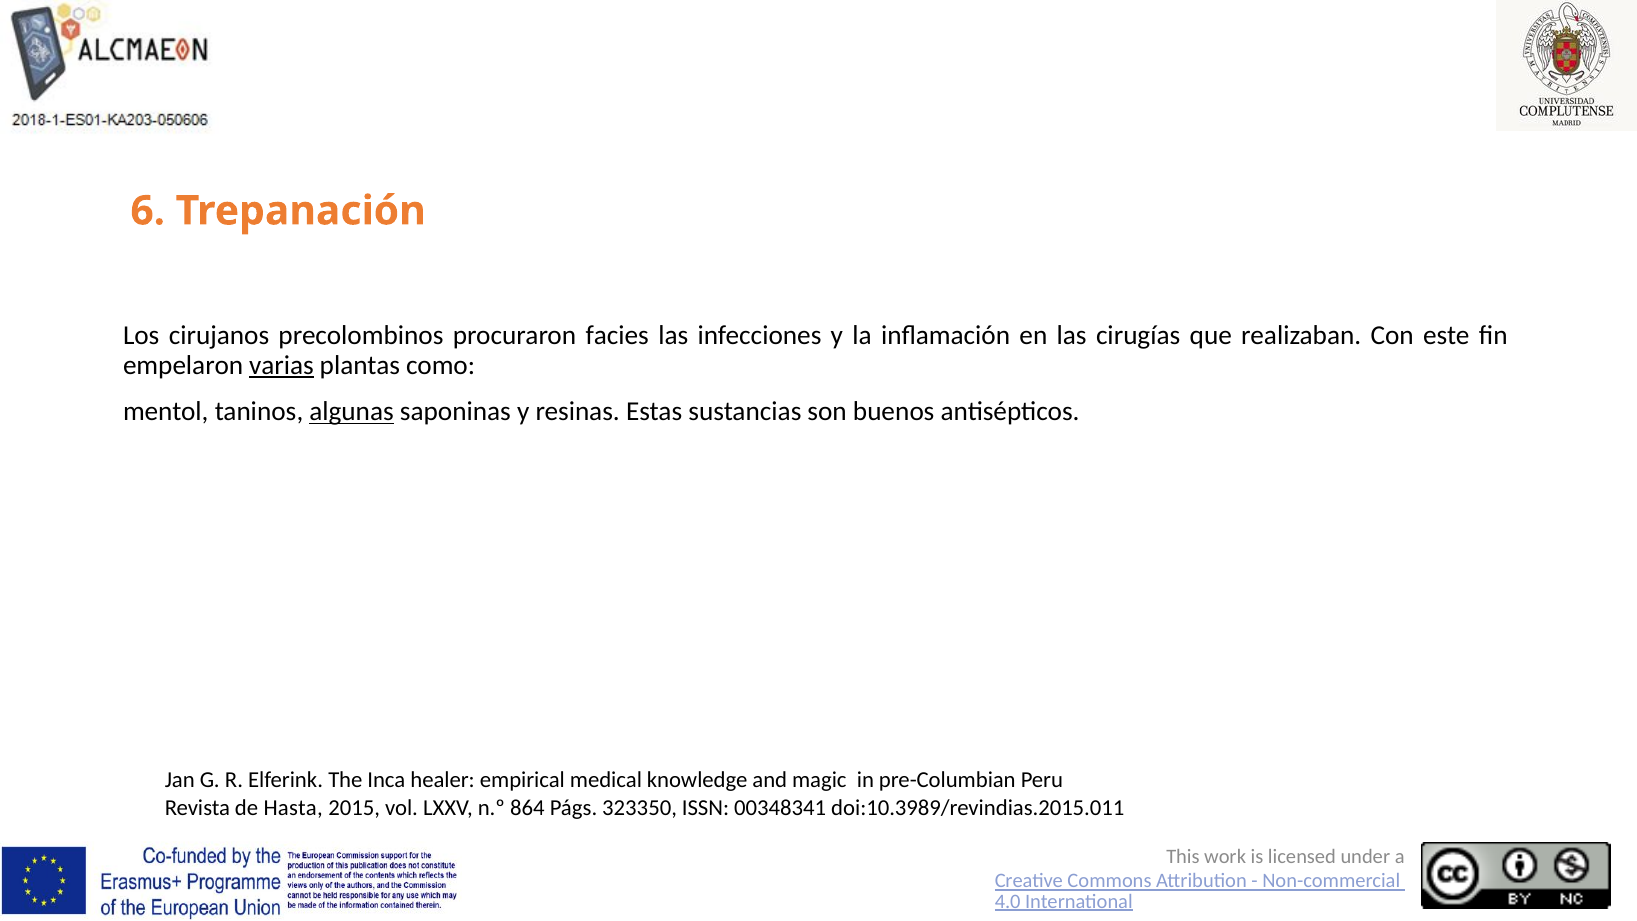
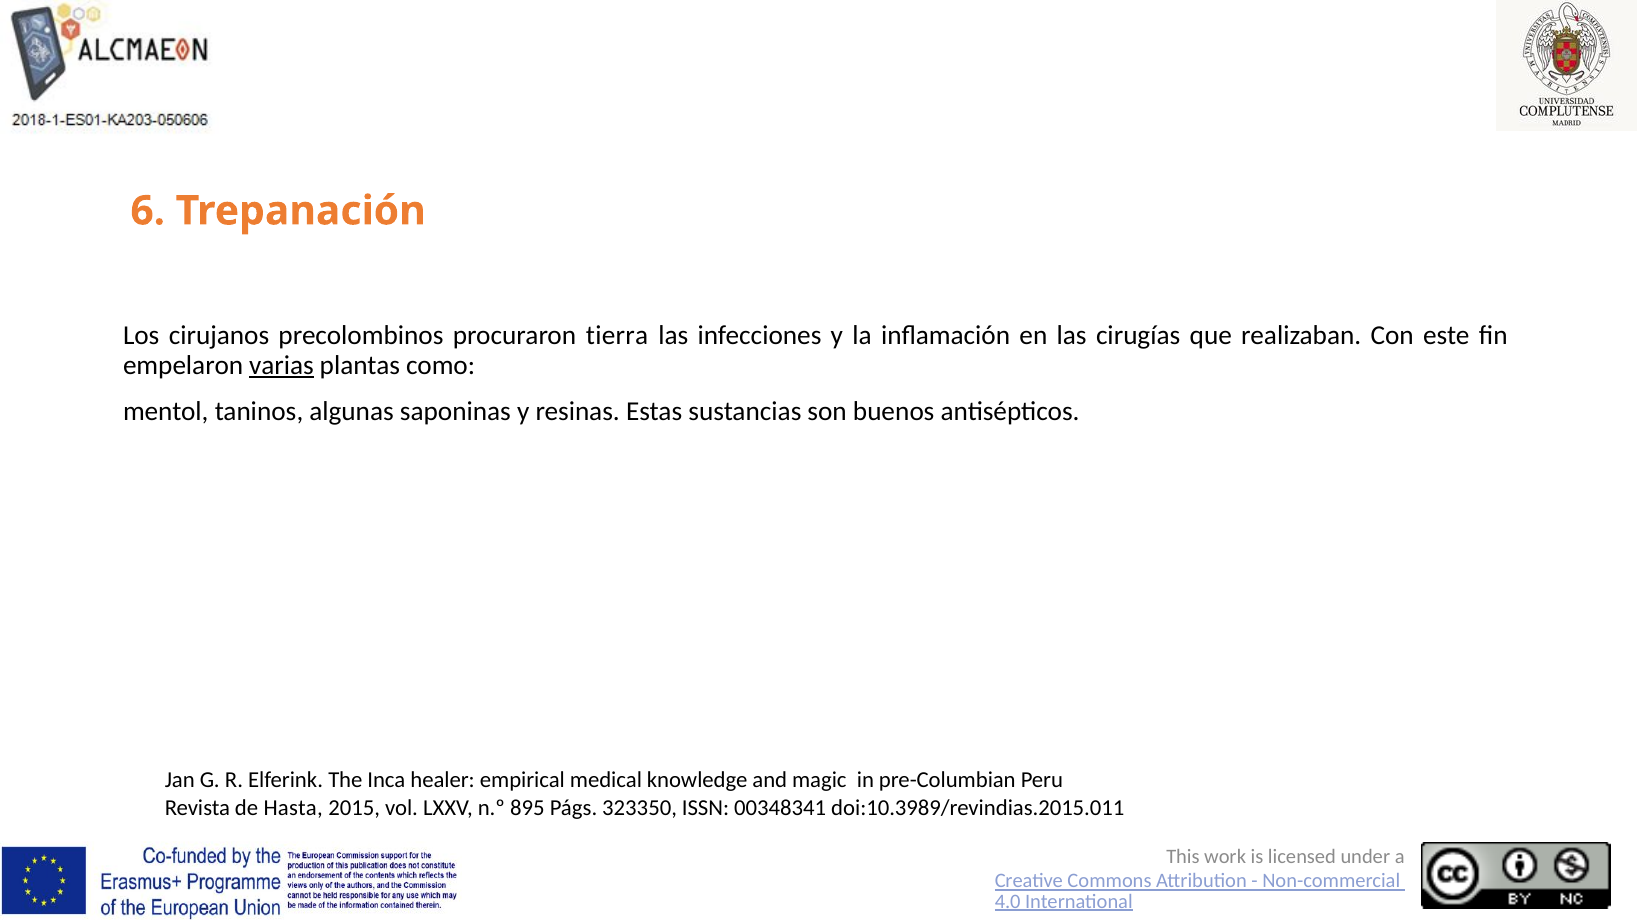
facies: facies -> tierra (617, 336)
algunas underline: present -> none (352, 412)
864: 864 -> 895 (527, 807)
